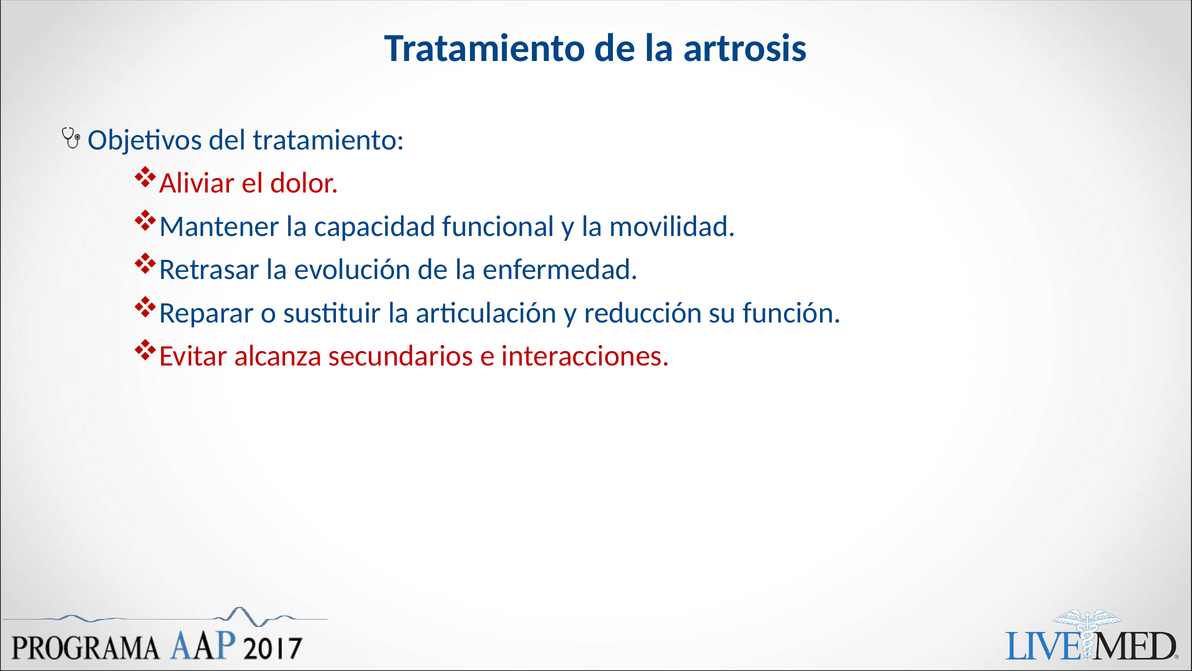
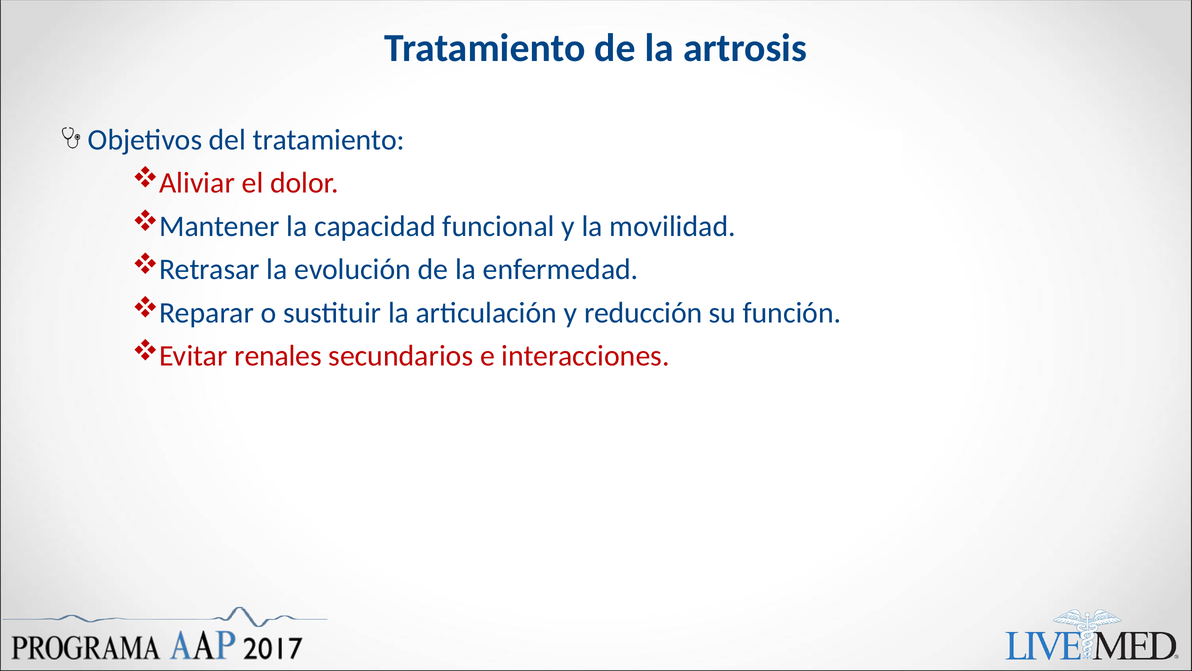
alcanza: alcanza -> renales (278, 356)
